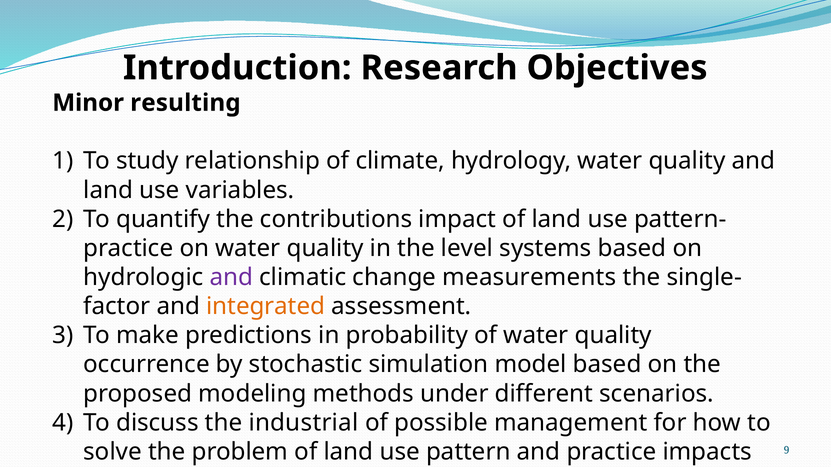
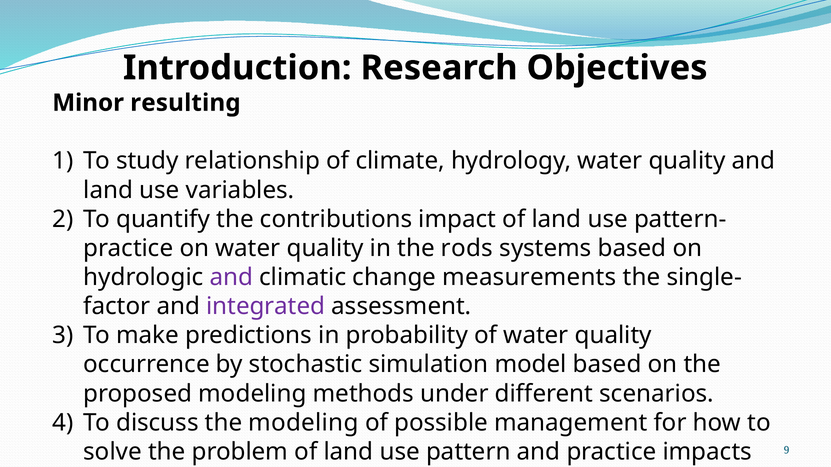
level: level -> rods (467, 248)
integrated colour: orange -> purple (266, 307)
the industrial: industrial -> modeling (303, 423)
